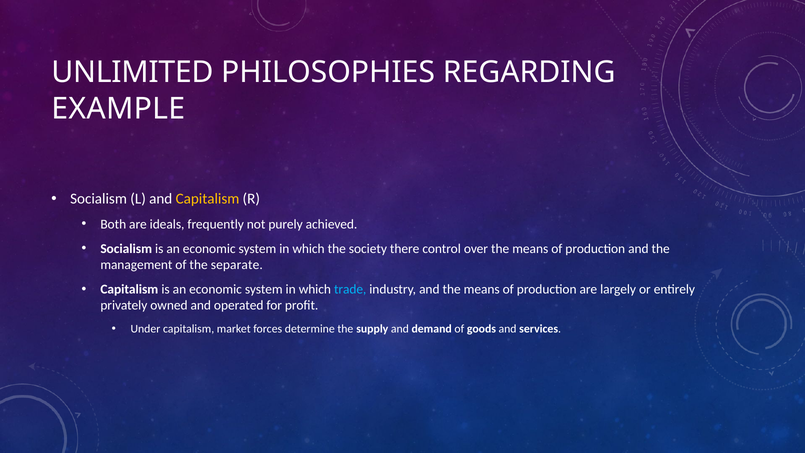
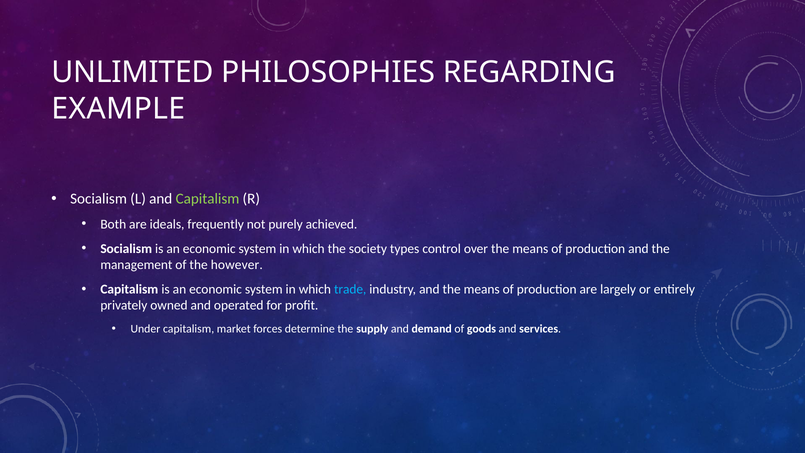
Capitalism colour: yellow -> light green (208, 199)
there: there -> types (405, 249)
separate: separate -> however (237, 265)
